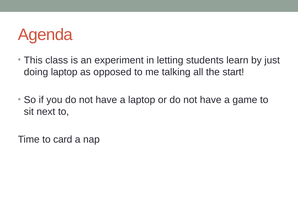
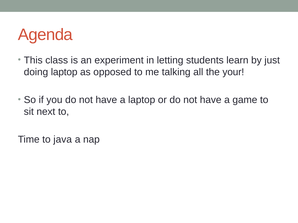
start: start -> your (233, 72)
card: card -> java (63, 140)
